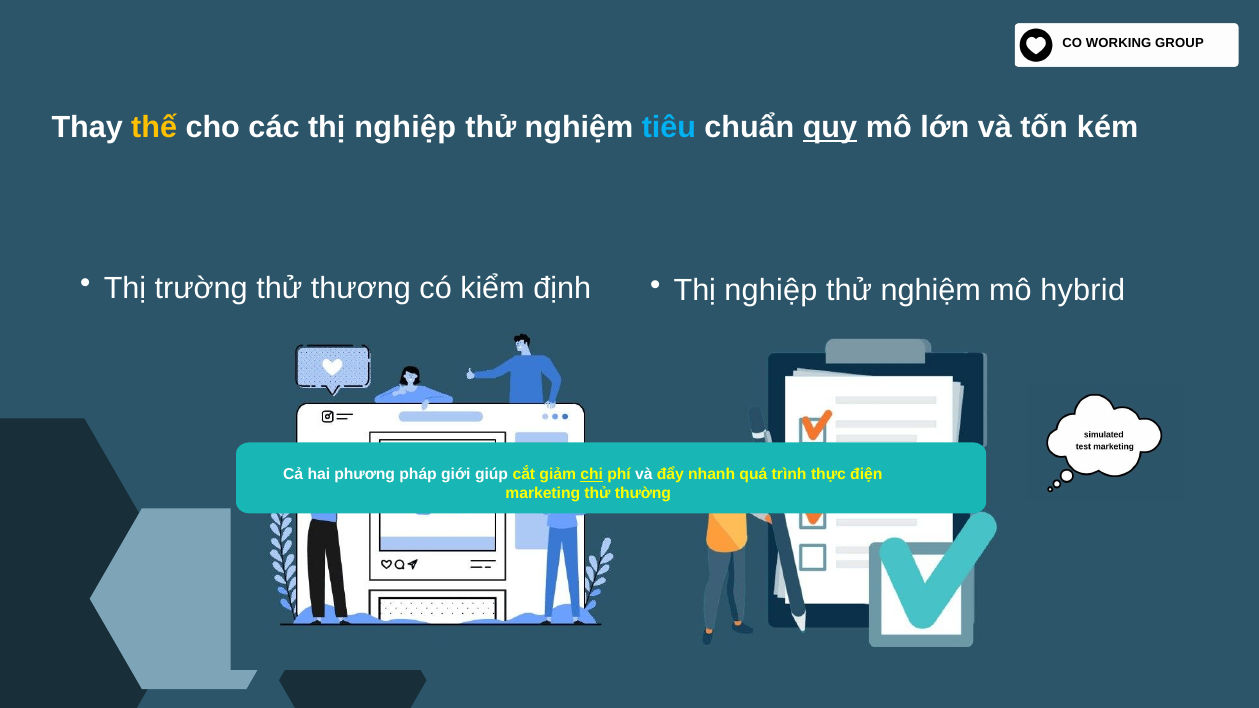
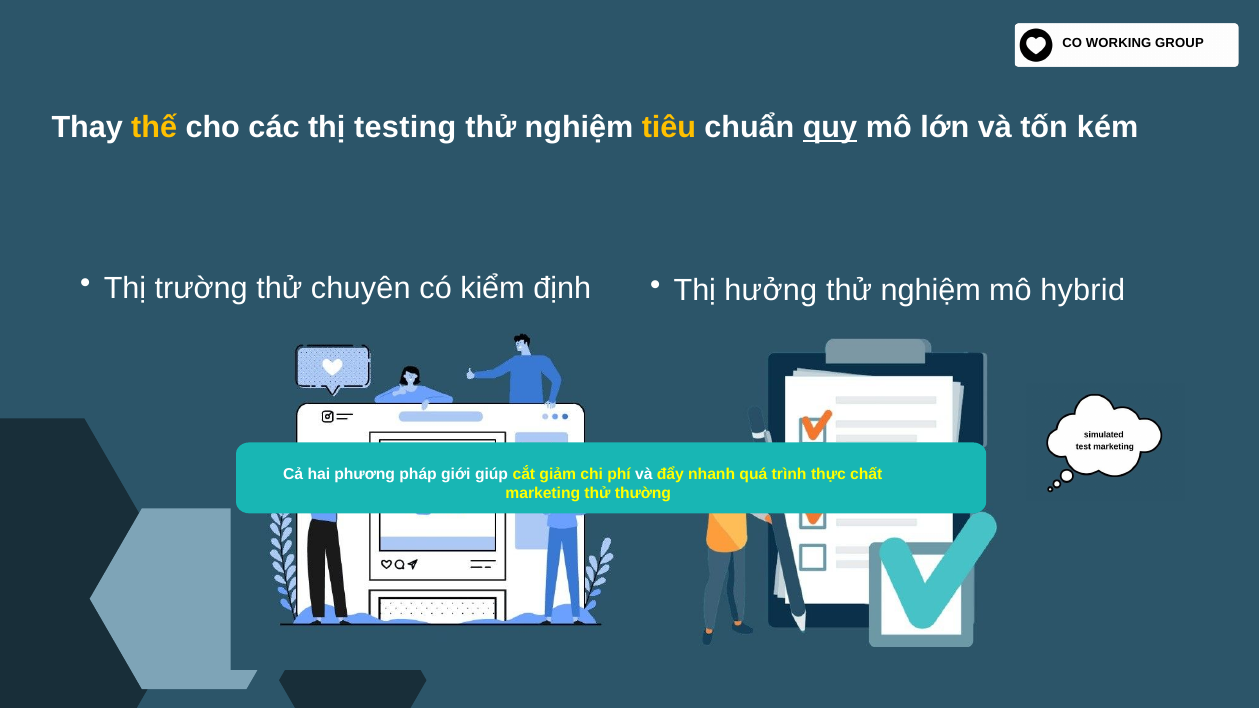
các thị nghiệp: nghiệp -> testing (405, 128)
tiêu colour: light blue -> yellow (669, 128)
thương: thương -> chuyên (361, 288)
nghiệp: nghiệp -> hưởng (771, 290)
chi underline: present -> none (592, 475)
điện: điện -> chất (866, 475)
